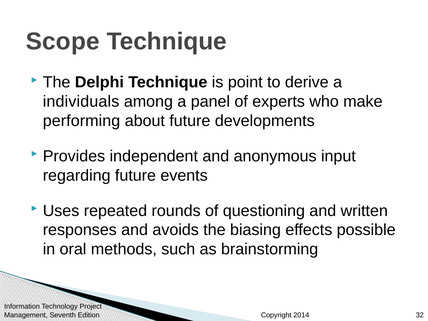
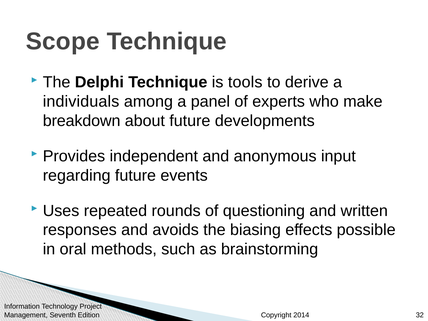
point: point -> tools (245, 82)
performing: performing -> breakdown (82, 121)
